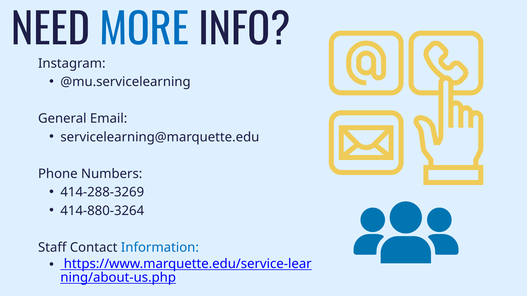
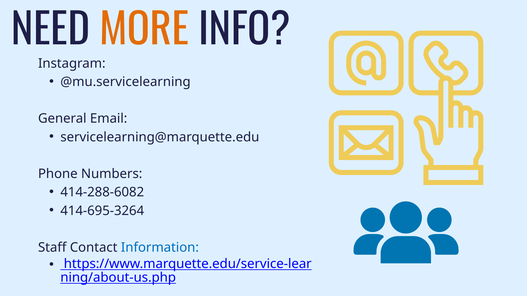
MORE colour: blue -> orange (144, 31)
414-288-3269: 414-288-3269 -> 414-288-6082 (102, 193)
414-880-3264: 414-880-3264 -> 414-695-3264 (102, 211)
